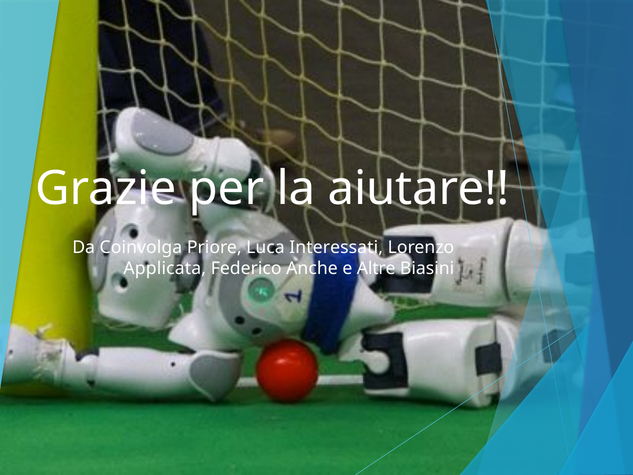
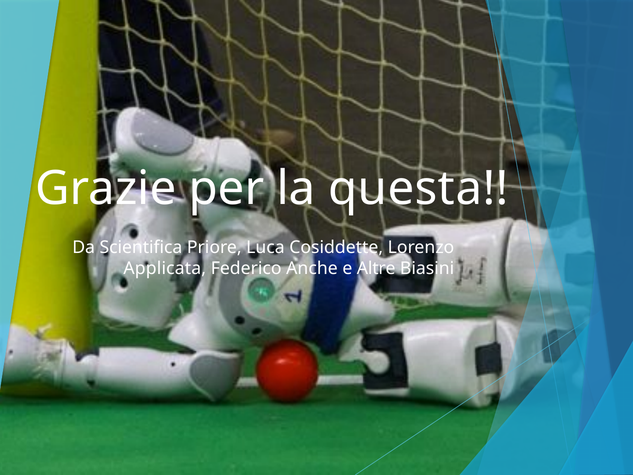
aiutare: aiutare -> questa (418, 188)
Coinvolga: Coinvolga -> Scientifica (141, 247)
Interessati: Interessati -> Cosiddette (336, 247)
